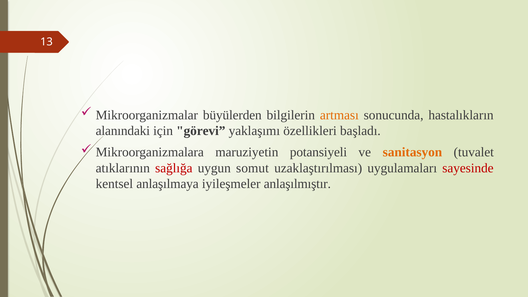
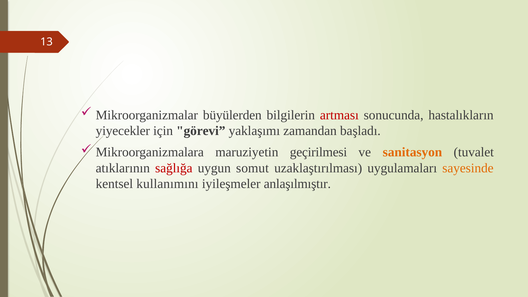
artması colour: orange -> red (339, 115)
alanındaki: alanındaki -> yiyecekler (123, 131)
özellikleri: özellikleri -> zamandan (310, 131)
potansiyeli: potansiyeli -> geçirilmesi (319, 152)
sayesinde colour: red -> orange (468, 168)
anlaşılmaya: anlaşılmaya -> kullanımını (167, 184)
